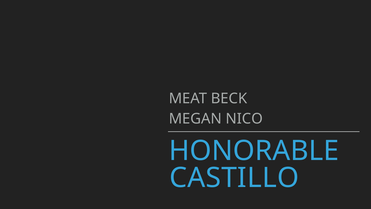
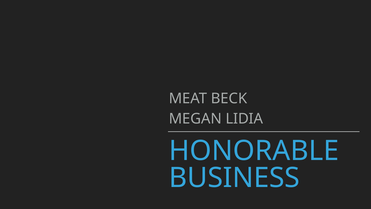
NICO: NICO -> LIDIA (244, 119)
CASTILLO: CASTILLO -> BUSINESS (234, 178)
